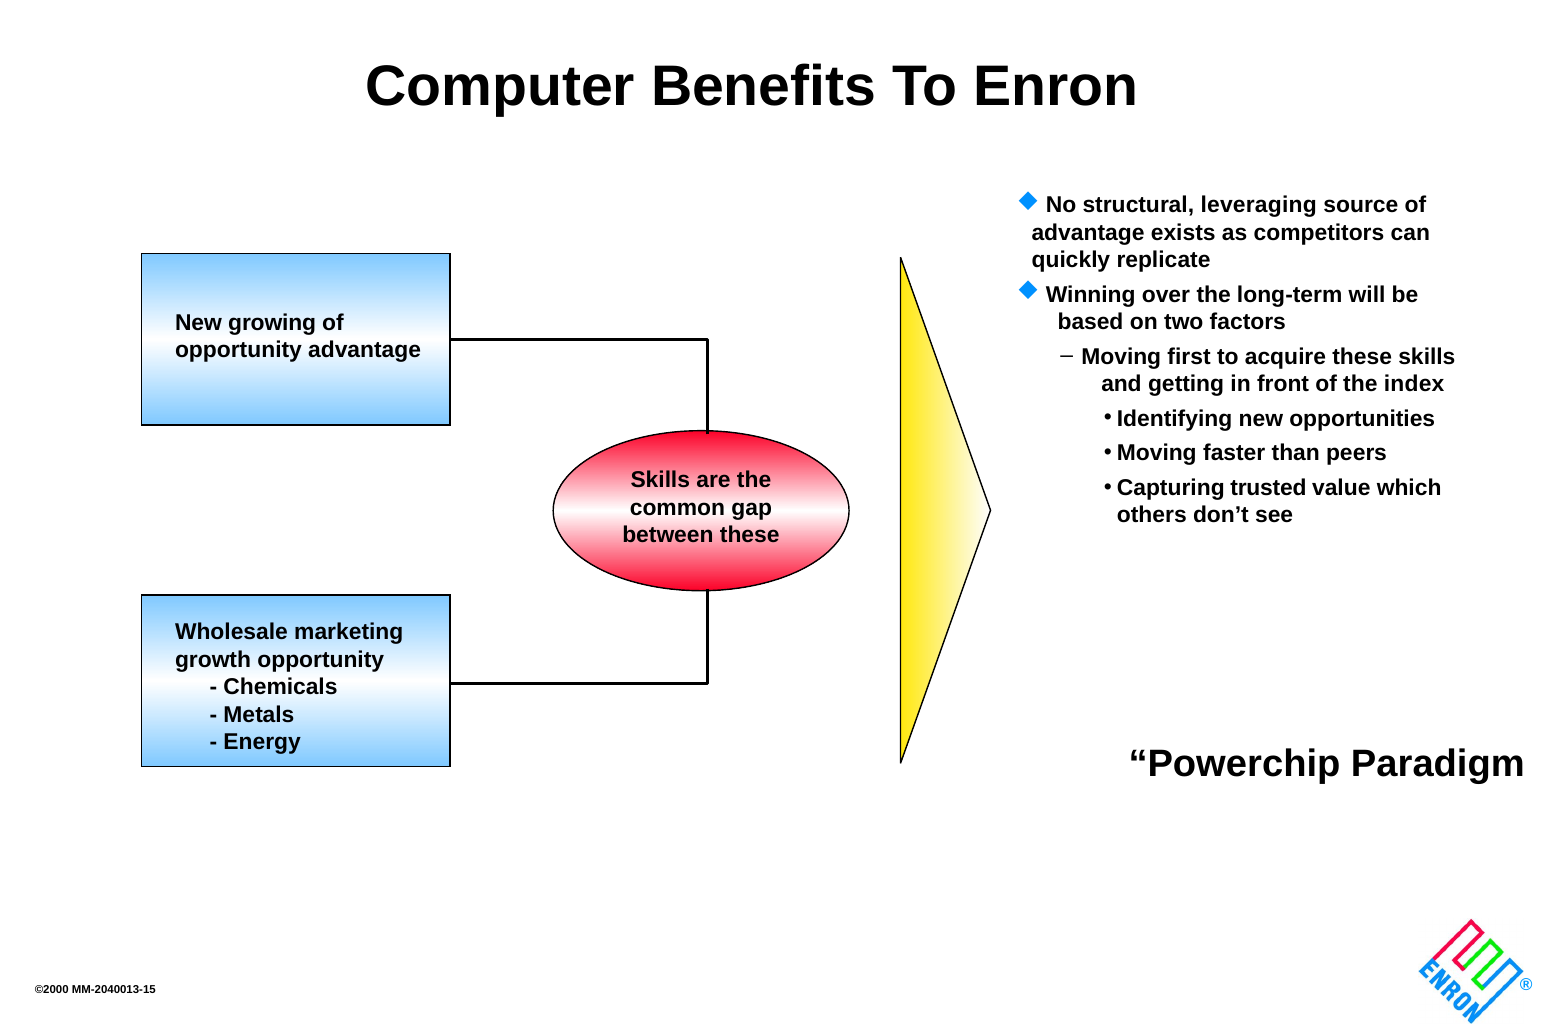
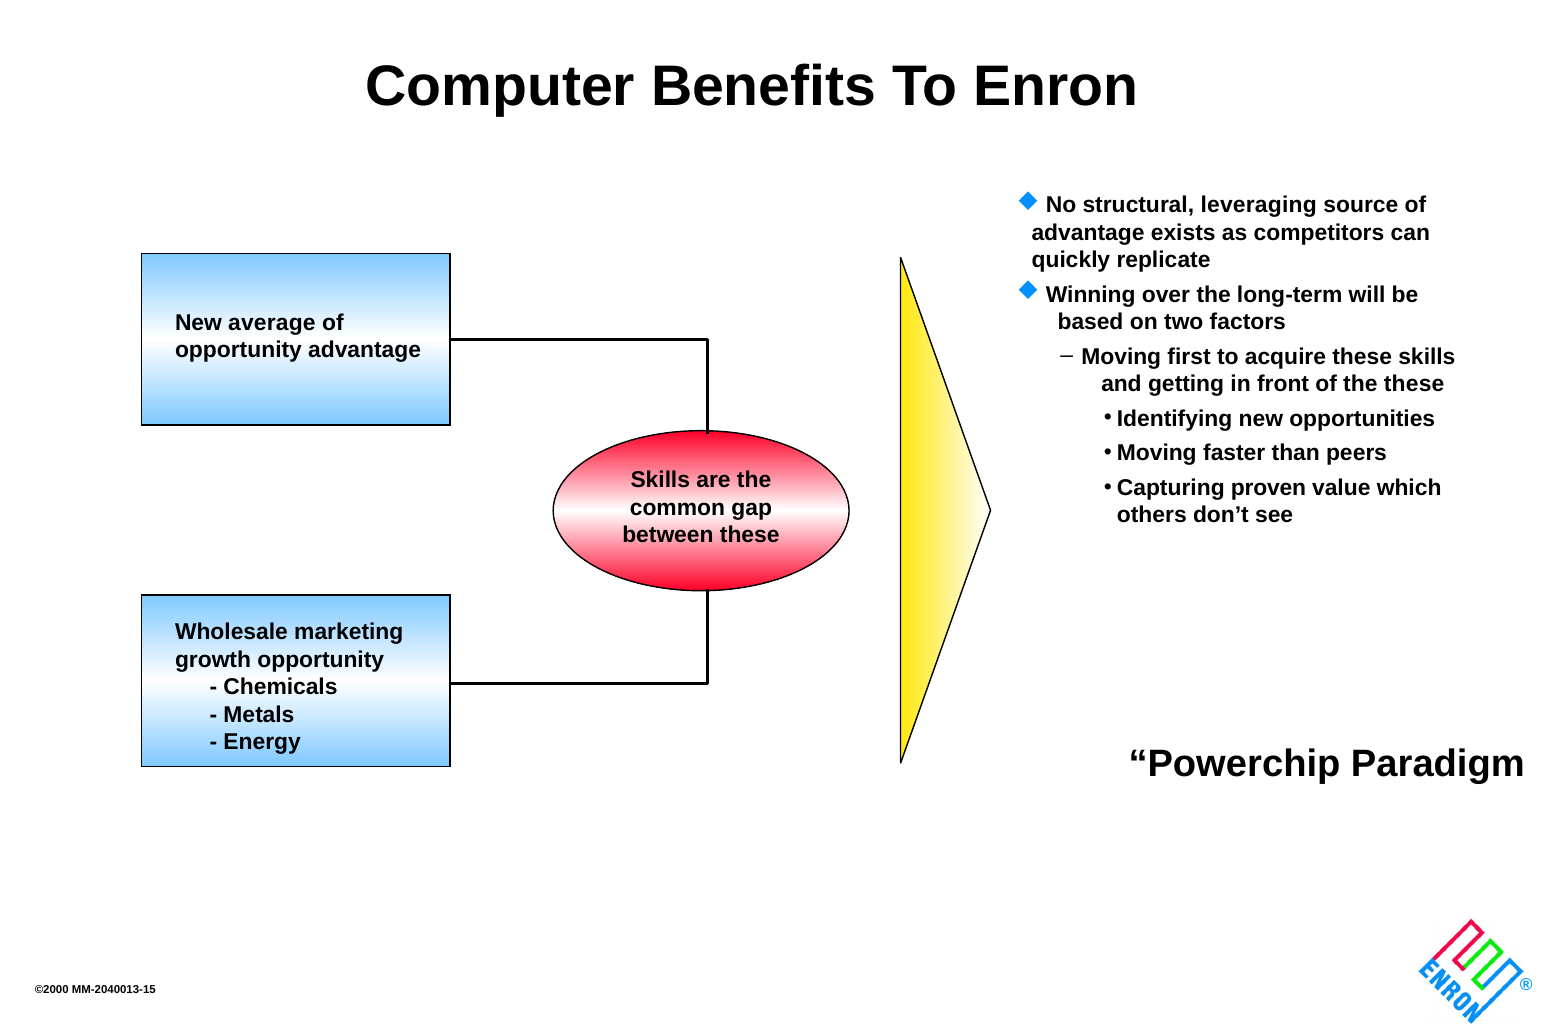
growing: growing -> average (272, 323)
the index: index -> these (1414, 384)
trusted: trusted -> proven (1268, 488)
